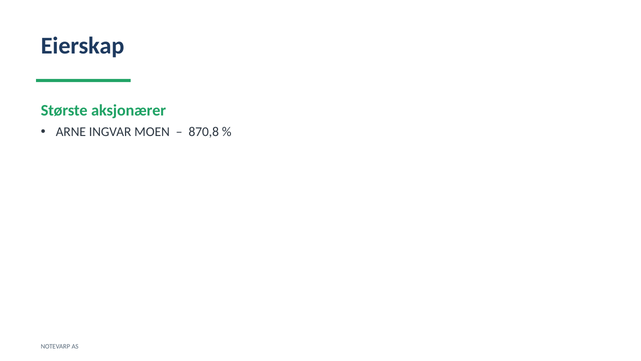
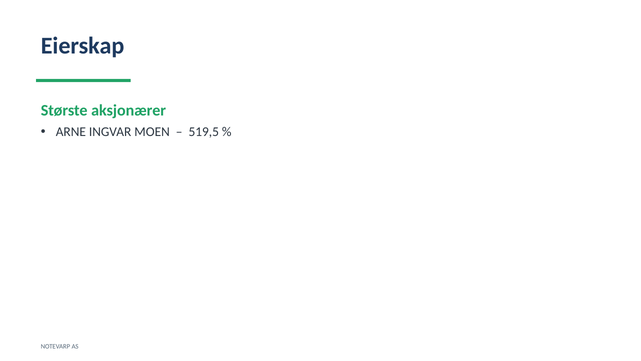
870,8: 870,8 -> 519,5 (204, 132)
